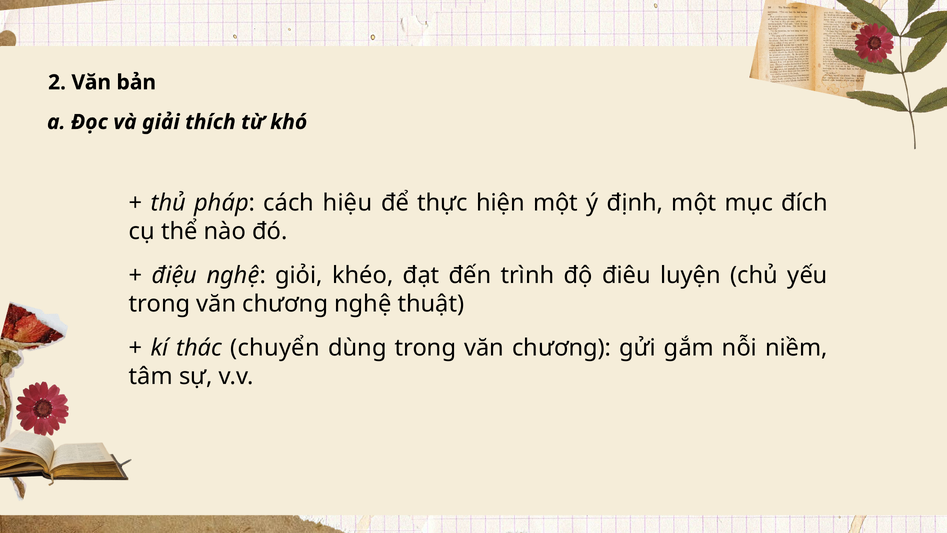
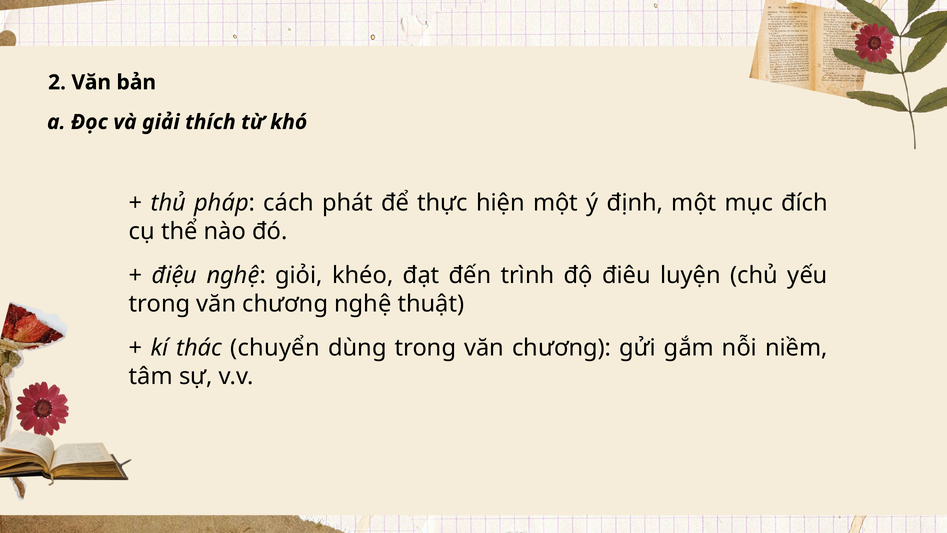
hiệu: hiệu -> phát (348, 203)
